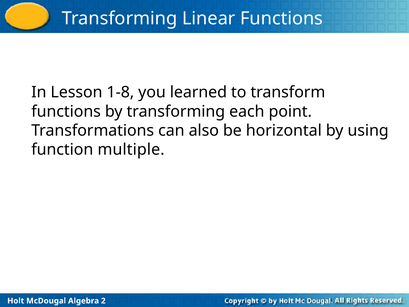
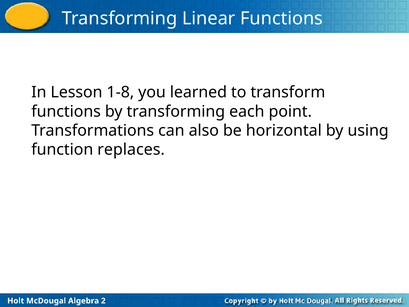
multiple: multiple -> replaces (131, 150)
